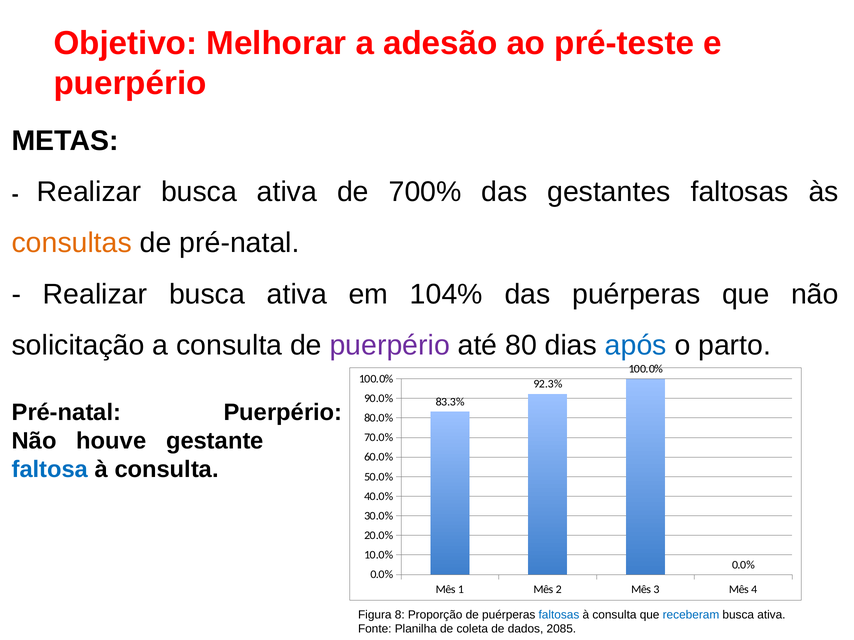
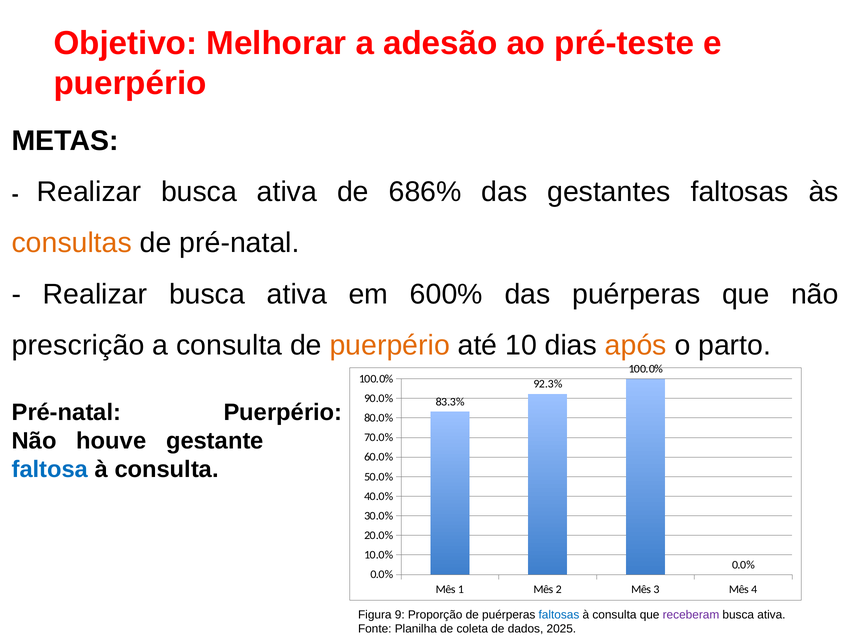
700%: 700% -> 686% (425, 192)
104%: 104% -> 600% (446, 295)
solicitação: solicitação -> prescrição (78, 346)
puerpério colour: purple -> orange (390, 346)
80: 80 -> 10 (521, 346)
após colour: blue -> orange (636, 346)
8: 8 -> 9 (400, 615)
receberam colour: blue -> purple (691, 615)
2085: 2085 -> 2025 (561, 630)
